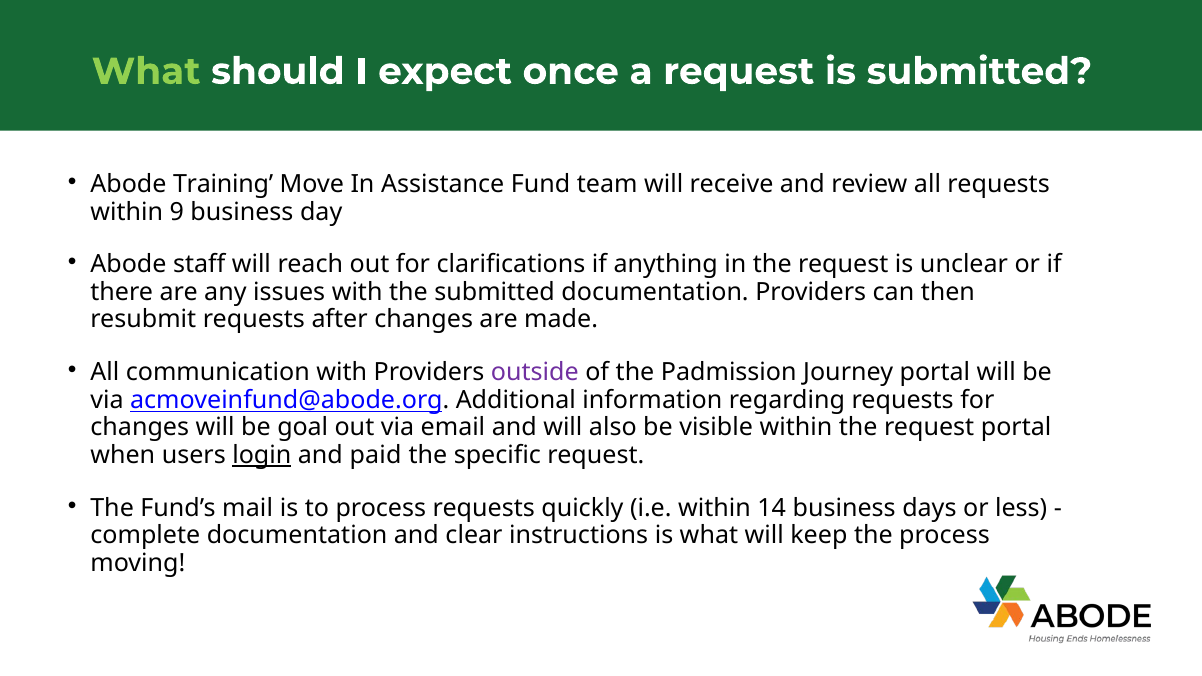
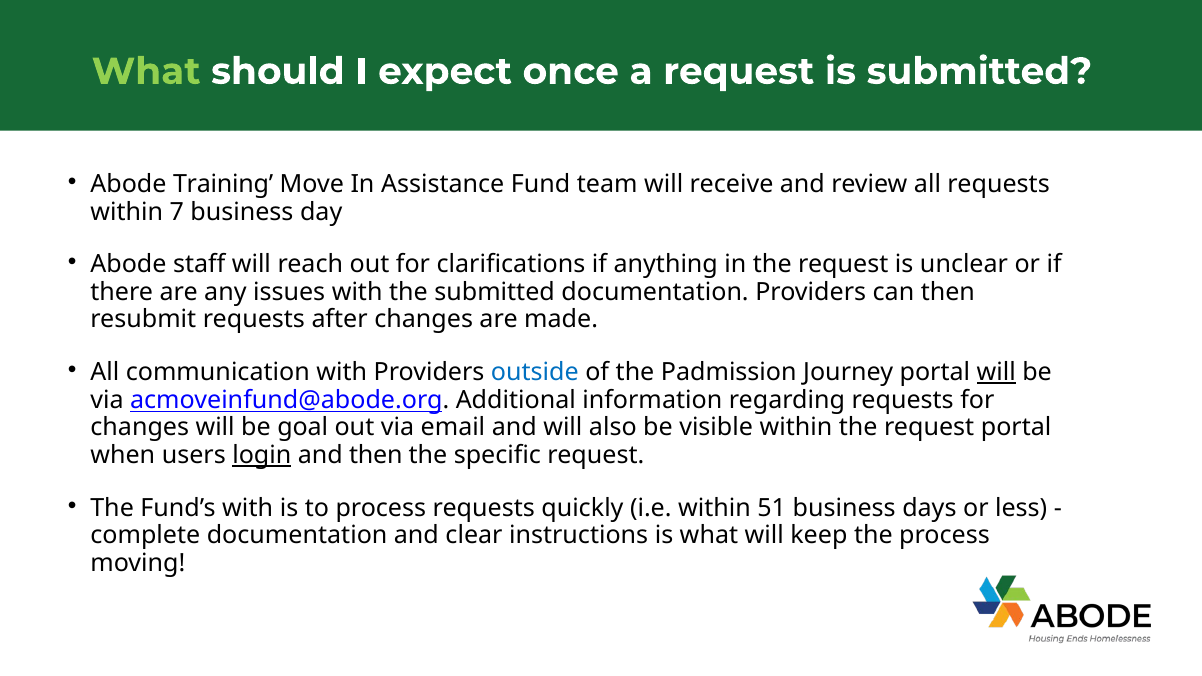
9: 9 -> 7 (177, 212)
outside colour: purple -> blue (535, 372)
will underline: none -> present (996, 372)
and paid: paid -> then (376, 456)
Fund’s mail: mail -> with (248, 508)
14: 14 -> 51 (772, 508)
